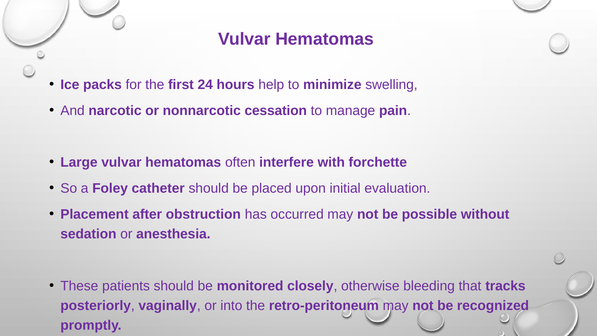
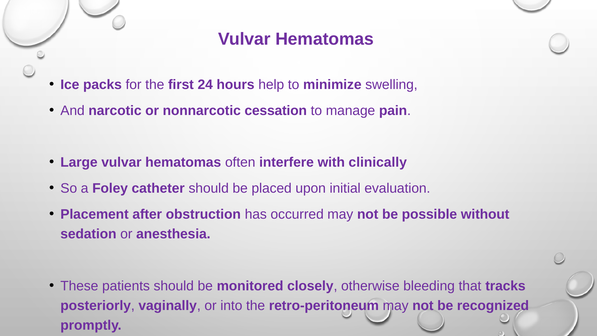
forchette: forchette -> clinically (378, 162)
